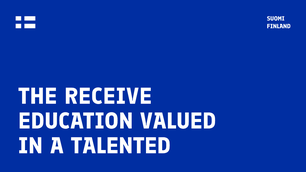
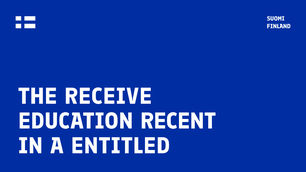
VALUED: VALUED -> RECENT (178, 121)
TALENTED: TALENTED -> ENTITLED (120, 146)
